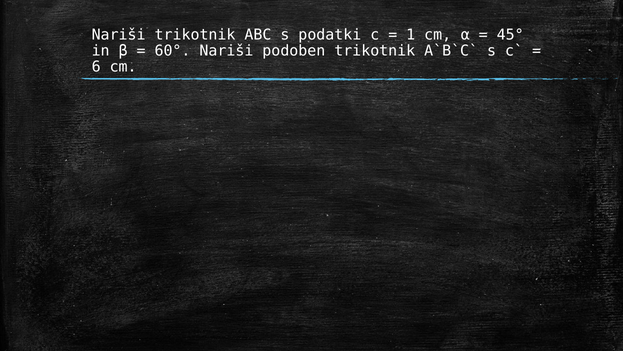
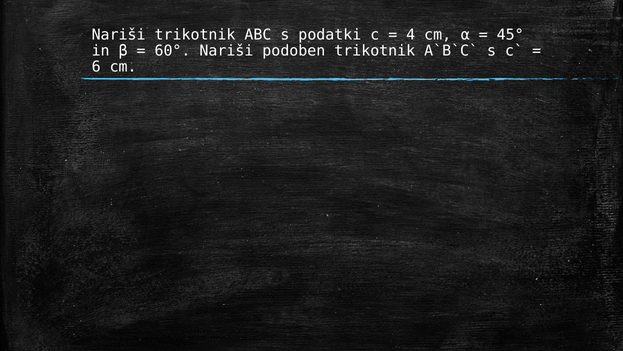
1: 1 -> 4 (411, 35)
